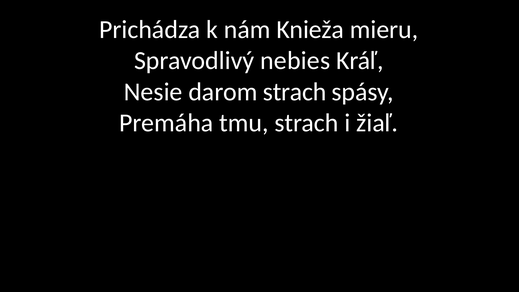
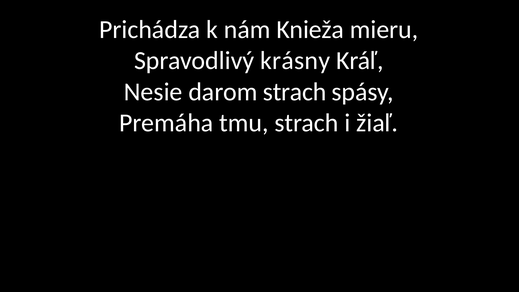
nebies: nebies -> krásny (295, 61)
